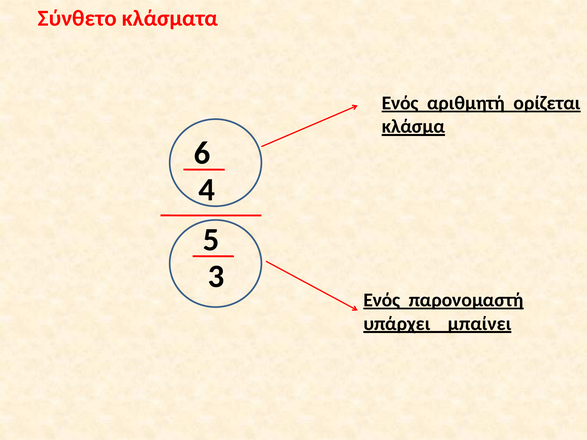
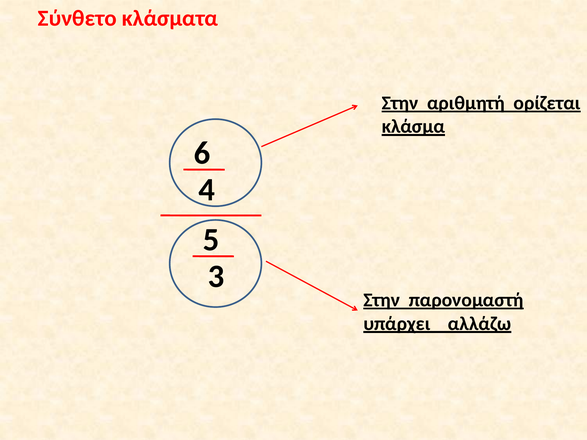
Ενός: Ενός -> Στην (400, 103)
Ενός: Ενός -> Στην (382, 300)
μπαίνει: μπαίνει -> αλλάζω (480, 324)
